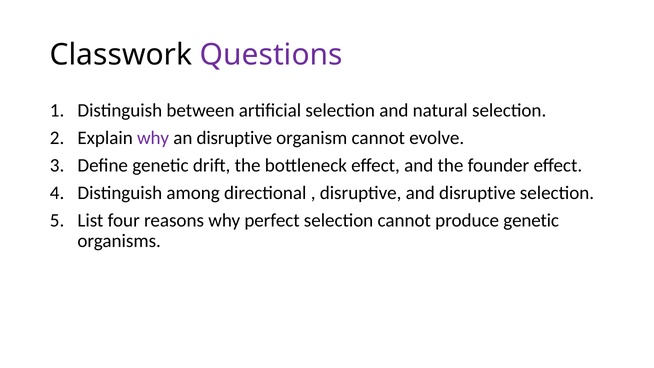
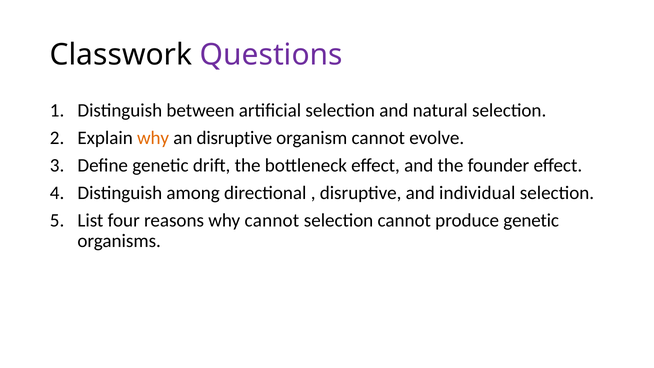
why colour: purple -> orange (153, 138)
and disruptive: disruptive -> individual (477, 193)
why perfect: perfect -> cannot (272, 220)
